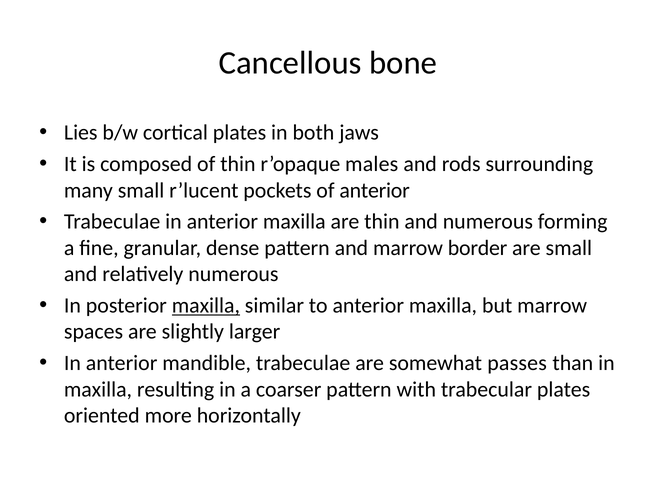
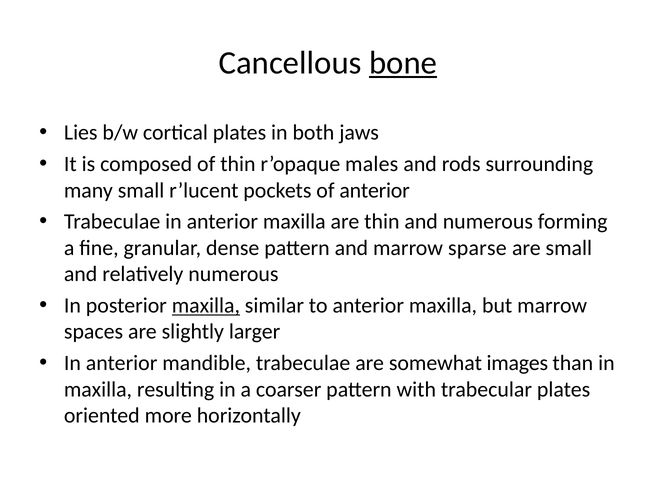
bone underline: none -> present (403, 63)
border: border -> sparse (477, 248)
passes: passes -> images (517, 363)
